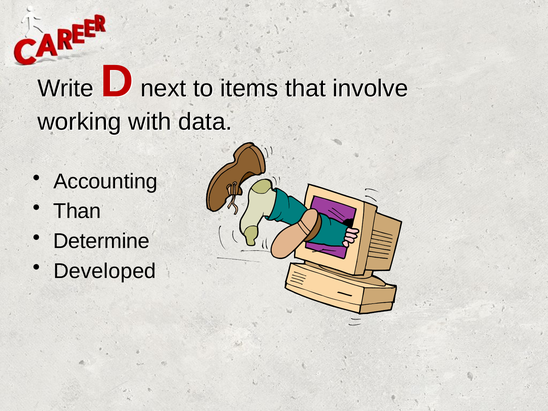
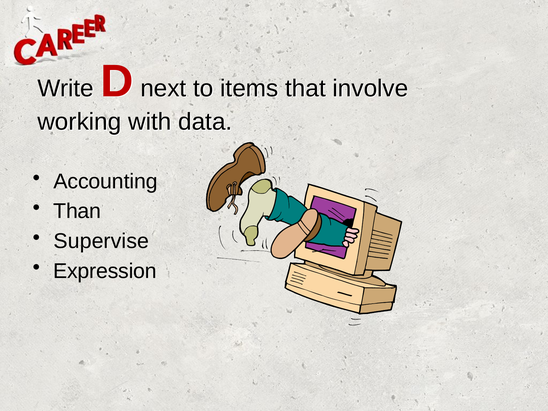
Determine: Determine -> Supervise (101, 241)
Developed: Developed -> Expression (105, 271)
